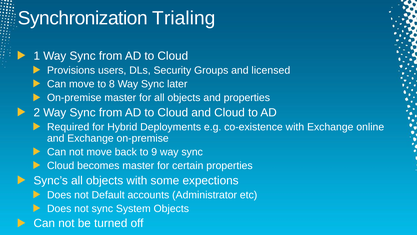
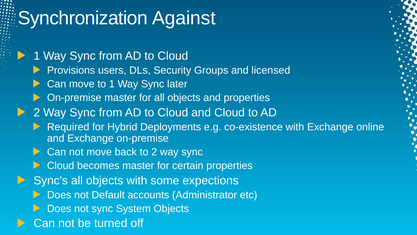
Trialing: Trialing -> Against (184, 18)
to 8: 8 -> 1 (112, 84)
to 9: 9 -> 2 (154, 152)
